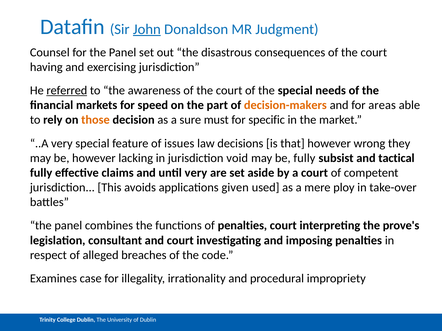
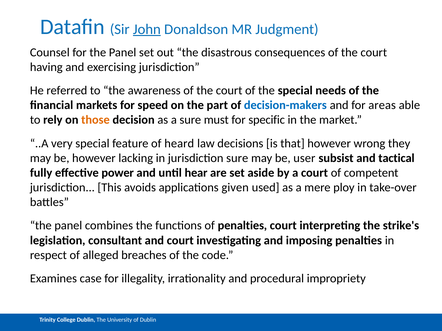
referred underline: present -> none (67, 91)
decision-makers colour: orange -> blue (285, 105)
issues: issues -> heard (179, 144)
jurisdiction void: void -> sure (237, 158)
be fully: fully -> user (304, 158)
claims: claims -> power (118, 173)
until very: very -> hear (196, 173)
prove's: prove's -> strike's (401, 226)
